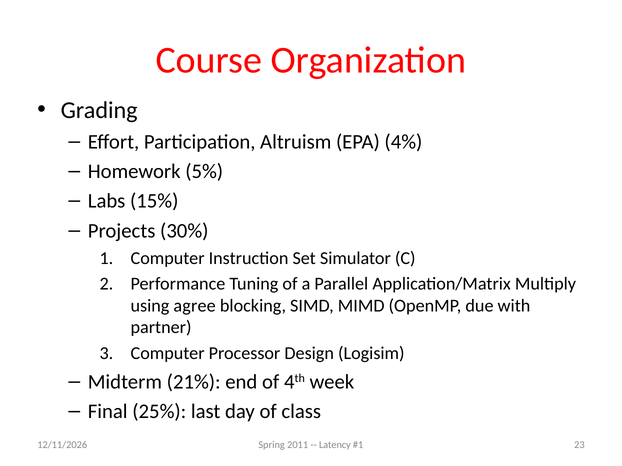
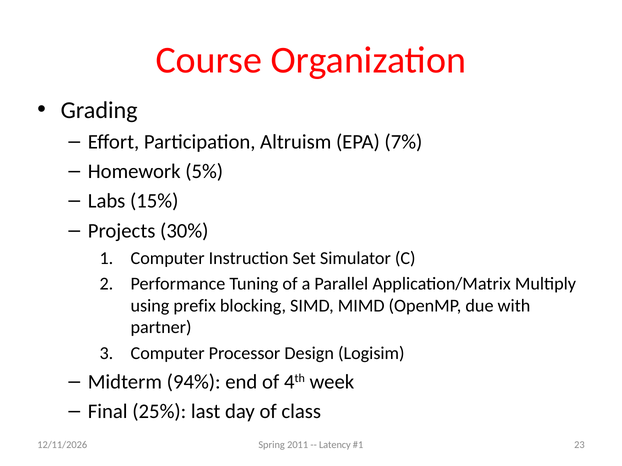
4%: 4% -> 7% (403, 142)
agree: agree -> prefix (195, 306)
21%: 21% -> 94% (194, 382)
